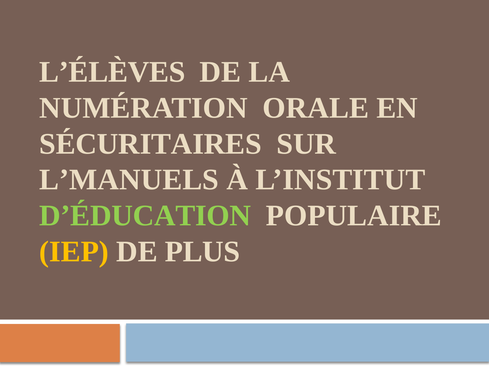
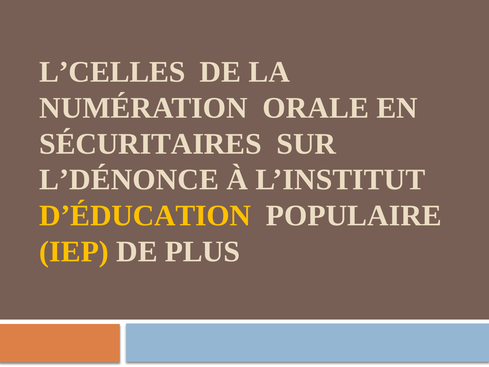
L’ÉLÈVES: L’ÉLÈVES -> L’CELLES (112, 72)
L’MANUELS: L’MANUELS -> L’DÉNONCE (129, 180)
D’ÉDUCATION colour: light green -> yellow (145, 216)
